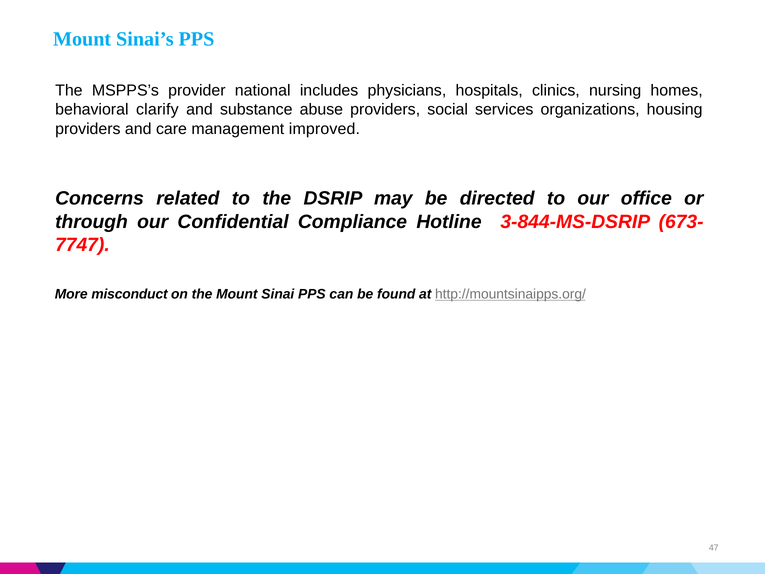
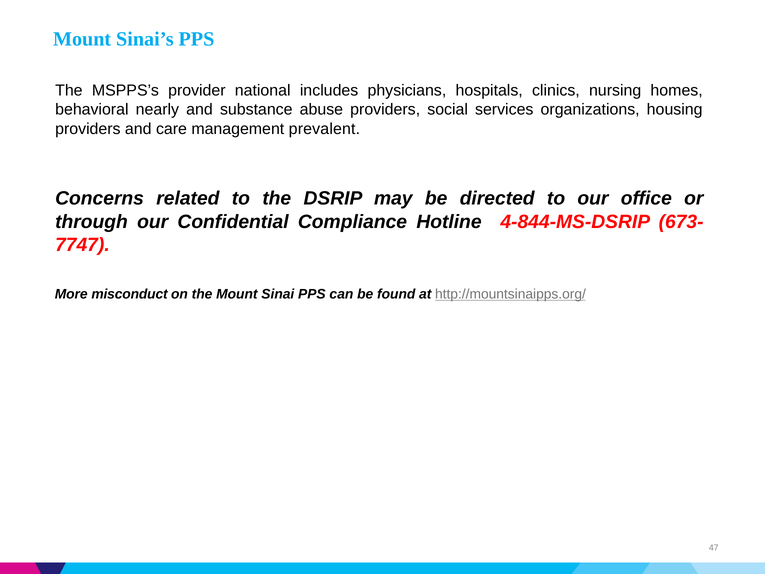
clarify: clarify -> nearly (157, 110)
improved: improved -> prevalent (324, 129)
3-844-MS-DSRIP: 3-844-MS-DSRIP -> 4-844-MS-DSRIP (575, 222)
